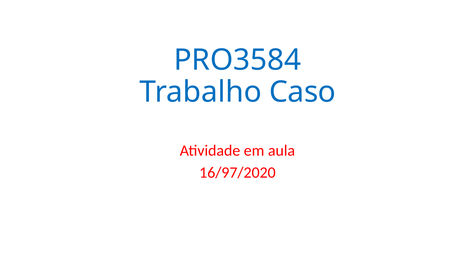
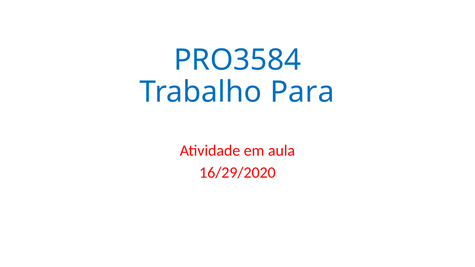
Caso: Caso -> Para (302, 92)
16/97/2020: 16/97/2020 -> 16/29/2020 (237, 173)
